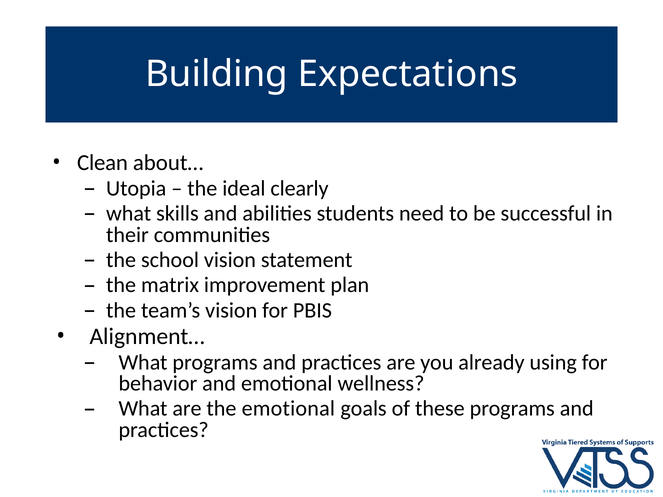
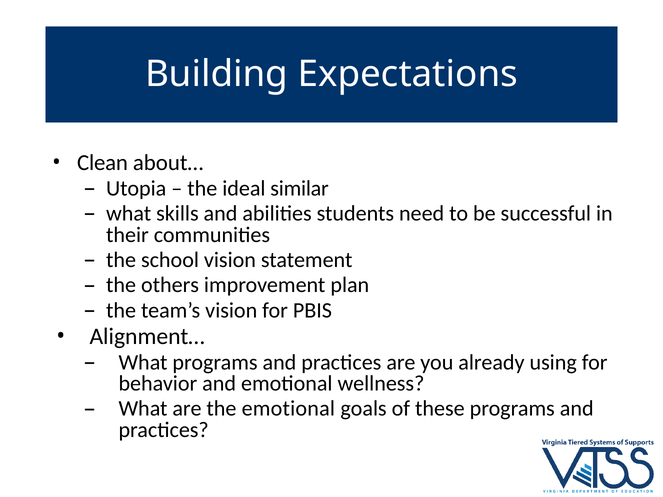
clearly: clearly -> similar (300, 188)
matrix: matrix -> others (170, 285)
